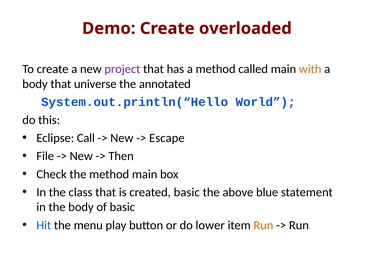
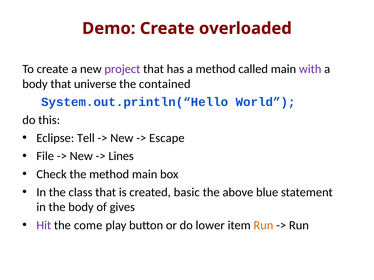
with colour: orange -> purple (310, 69)
annotated: annotated -> contained (165, 84)
Call: Call -> Tell (86, 138)
Then: Then -> Lines (121, 156)
of basic: basic -> gives (122, 208)
Hit colour: blue -> purple (44, 226)
menu: menu -> come (88, 226)
